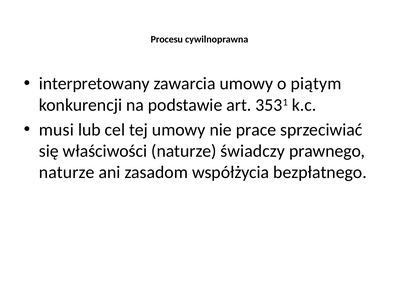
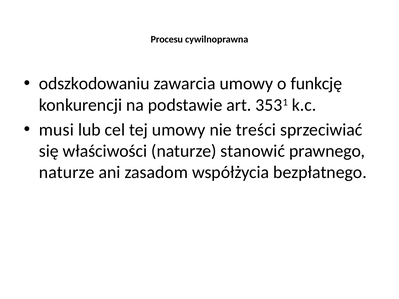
interpretowany: interpretowany -> odszkodowaniu (94, 84)
piątym: piątym -> funkcję (316, 84)
prace: prace -> treści (256, 130)
świadczy: świadczy -> stanowić (253, 151)
